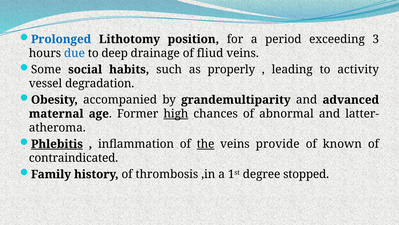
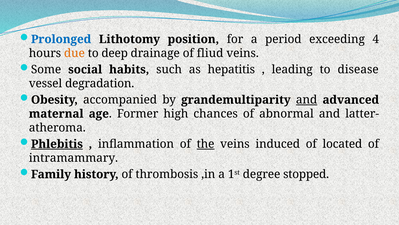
3: 3 -> 4 (376, 39)
due colour: blue -> orange (74, 53)
properly: properly -> hepatitis (231, 69)
activity: activity -> disease (358, 69)
and underline: none -> present (307, 100)
high underline: present -> none (176, 114)
provide: provide -> induced (278, 144)
known: known -> located (342, 144)
contraindicated: contraindicated -> intramammary (73, 158)
